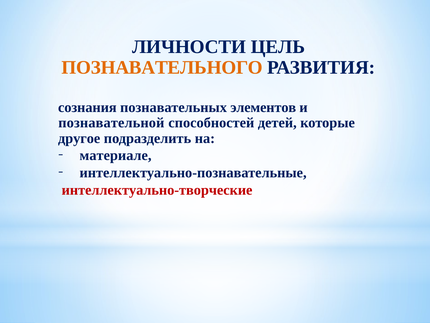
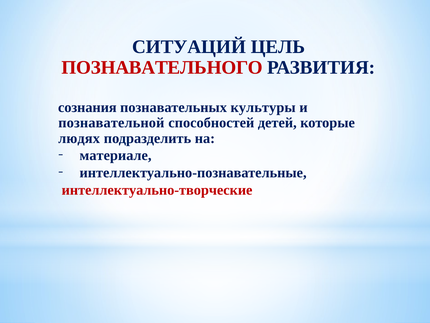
ЛИЧНОСТИ: ЛИЧНОСТИ -> СИТУАЦИЙ (189, 47)
ПОЗНАВАТЕЛЬНОГО colour: orange -> red (162, 67)
элементов: элементов -> культуры (263, 107)
другое: другое -> людях (79, 138)
